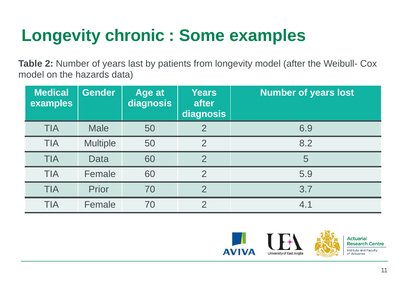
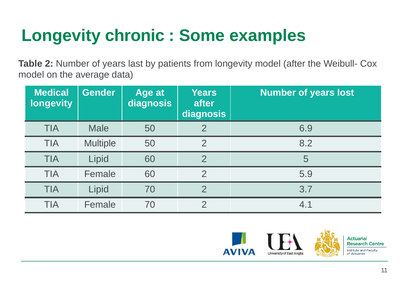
hazards: hazards -> average (92, 75)
examples: examples -> longevity (51, 103)
Data: Data -> Lipid (99, 159)
Prior: Prior -> Lipid (99, 190)
